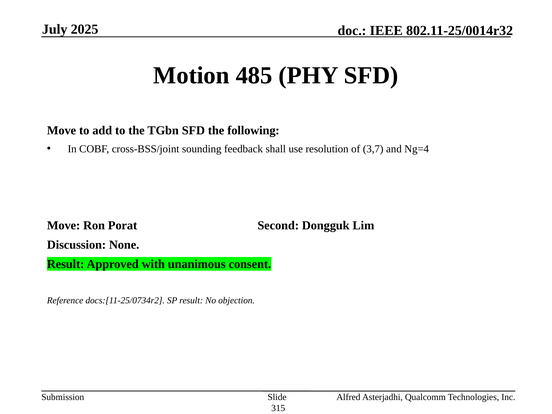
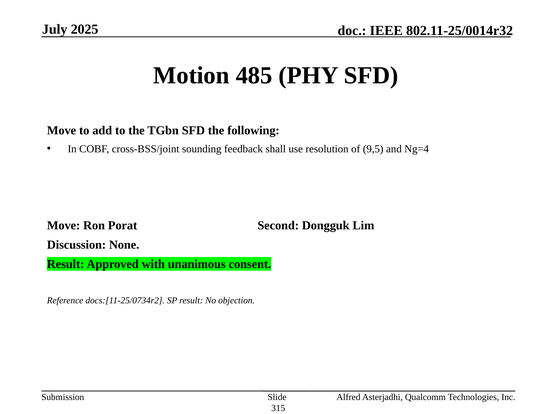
3,7: 3,7 -> 9,5 (373, 149)
